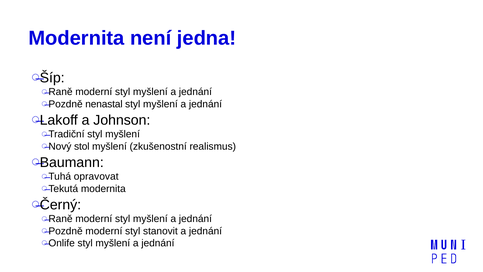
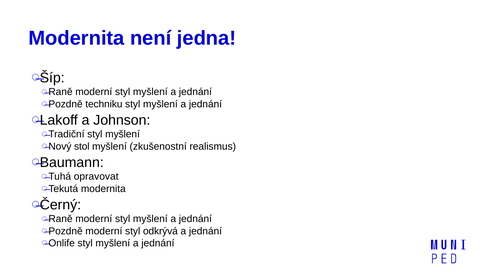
nenastal: nenastal -> techniku (104, 104)
stanovit: stanovit -> odkrývá (160, 231)
